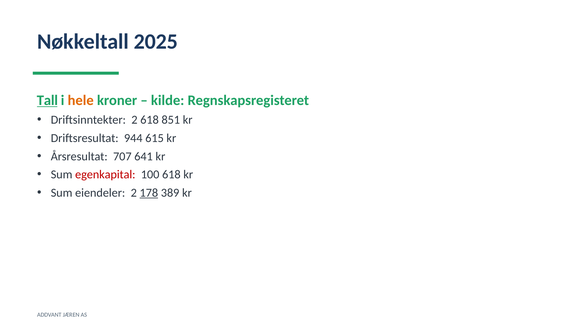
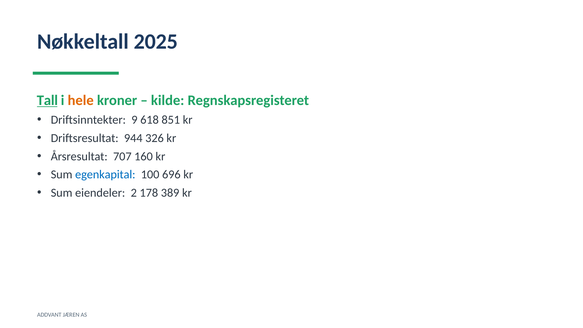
Driftsinntekter 2: 2 -> 9 (134, 120)
615: 615 -> 326 (155, 138)
641: 641 -> 160 (144, 156)
egenkapital colour: red -> blue (105, 175)
100 618: 618 -> 696 (171, 175)
178 underline: present -> none (149, 193)
